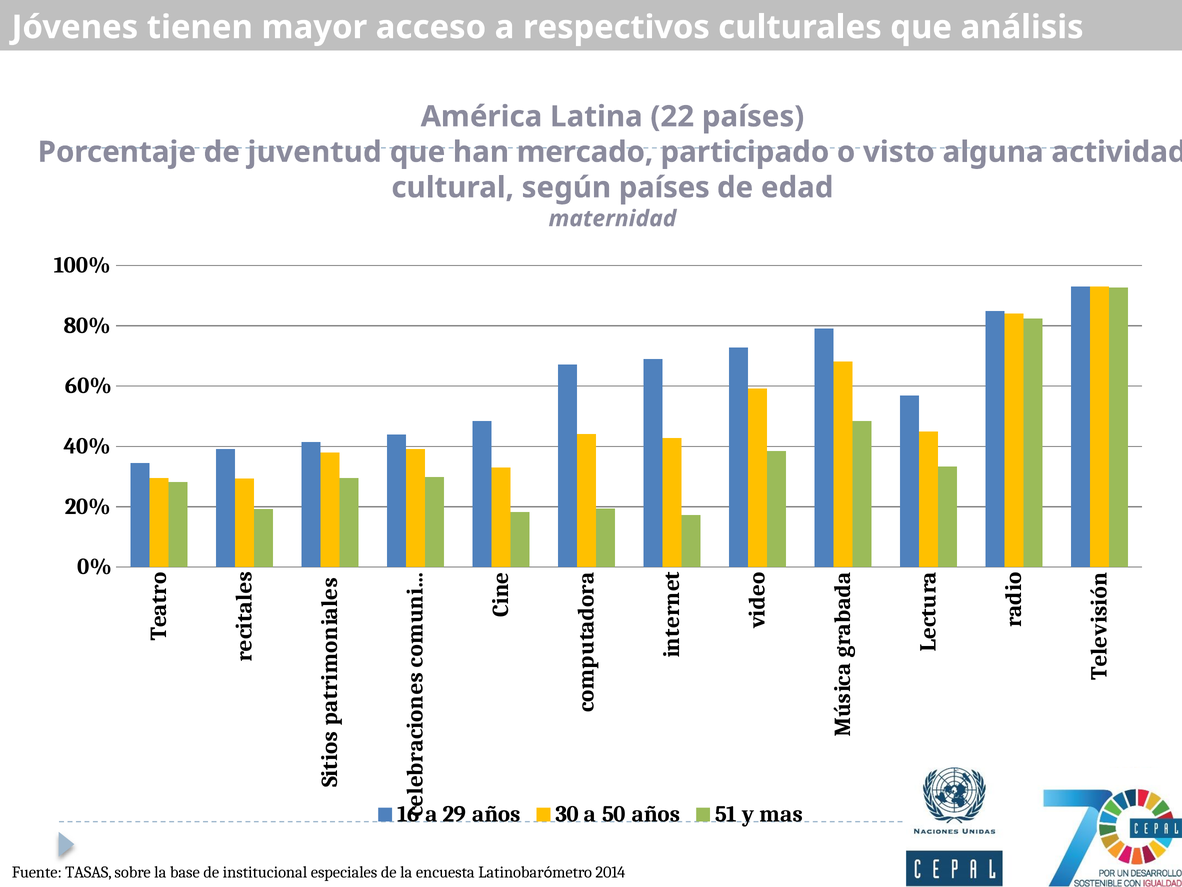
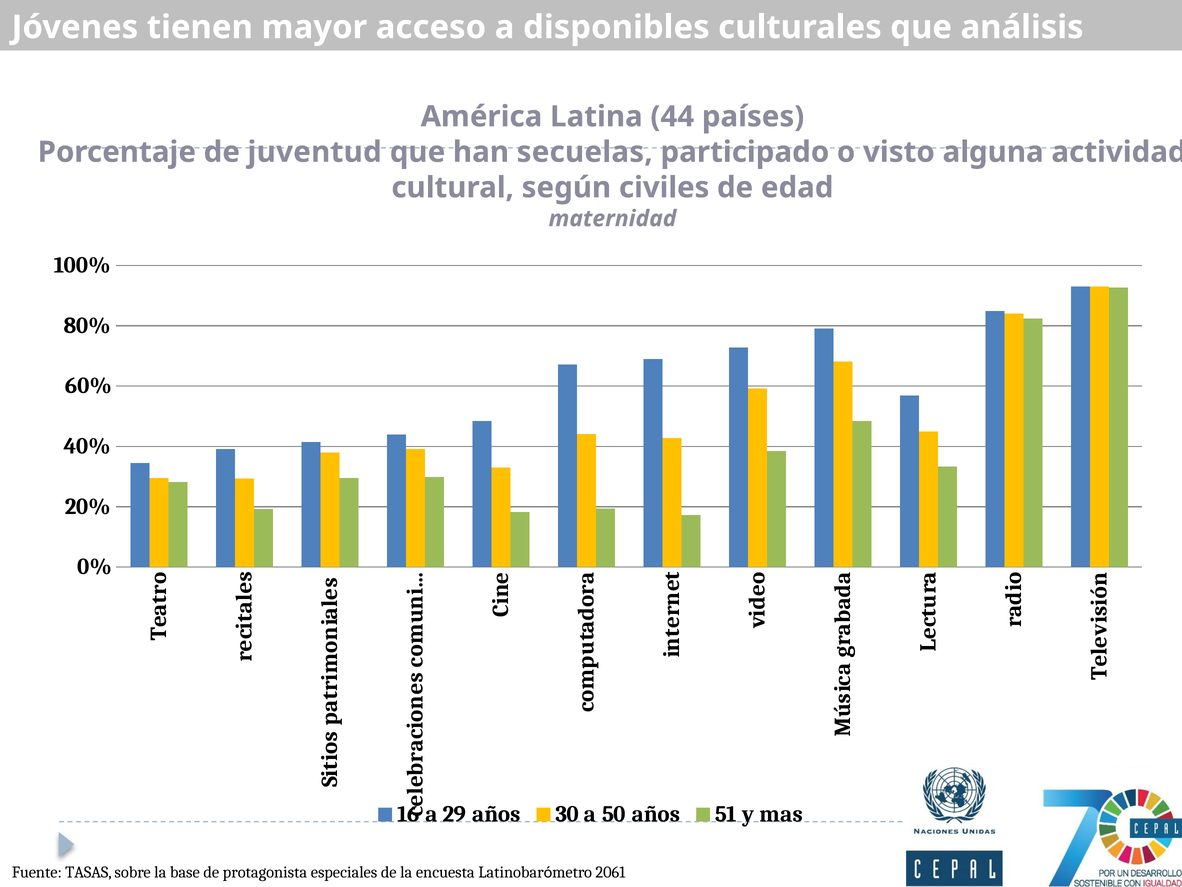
respectivos: respectivos -> disponibles (616, 27)
22: 22 -> 44 (672, 117)
mercado: mercado -> secuelas (585, 152)
según países: países -> civiles (664, 187)
institucional: institucional -> protagonista (265, 872)
2014: 2014 -> 2061 (610, 872)
